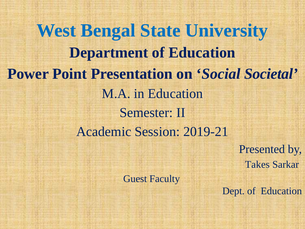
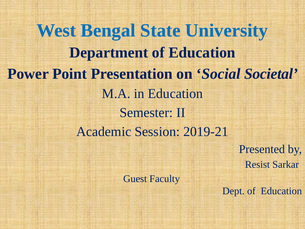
Takes: Takes -> Resist (257, 164)
